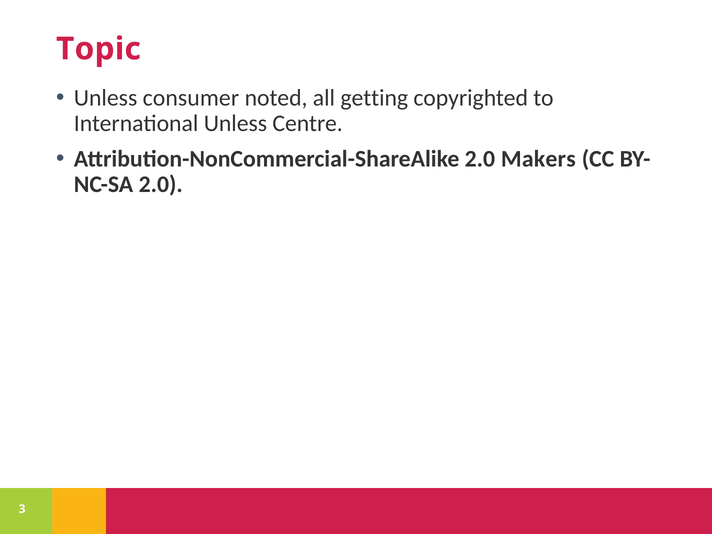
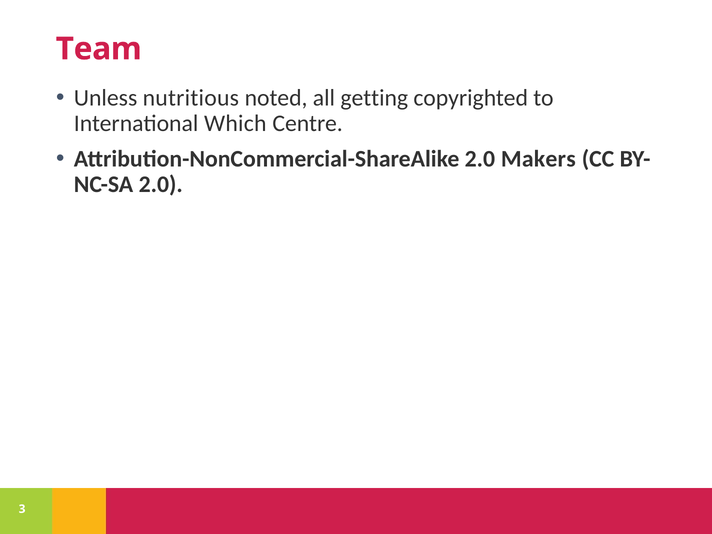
Topic: Topic -> Team (99, 49)
consumer: consumer -> nutritious (191, 98)
International Unless: Unless -> Which (235, 123)
